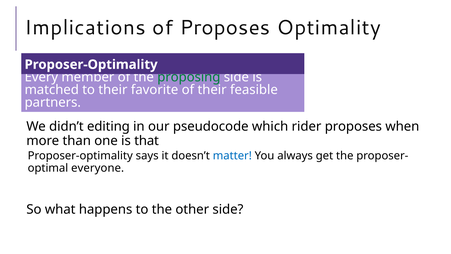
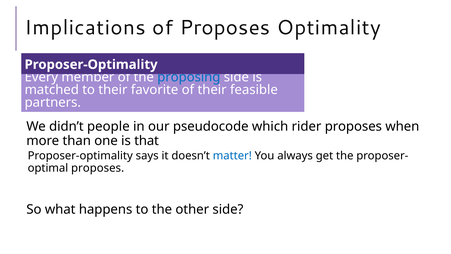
proposing colour: green -> blue (189, 77)
editing: editing -> people (108, 126)
everyone: everyone -> proposes (98, 168)
